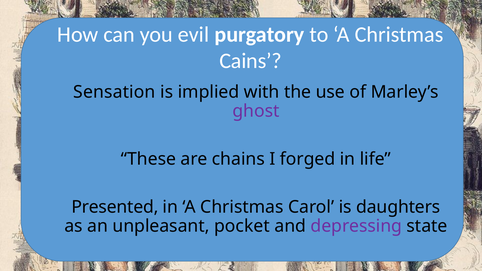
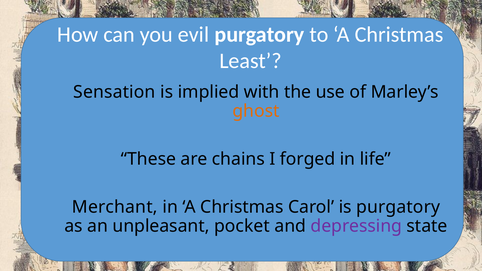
Cains: Cains -> Least (250, 61)
ghost colour: purple -> orange (256, 111)
Presented: Presented -> Merchant (115, 207)
is daughters: daughters -> purgatory (398, 207)
